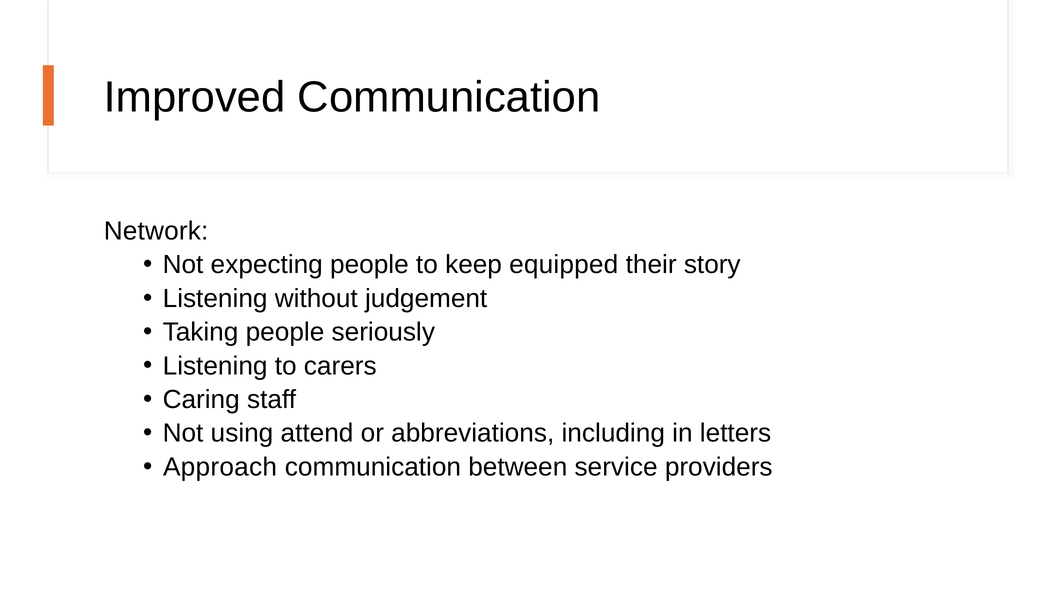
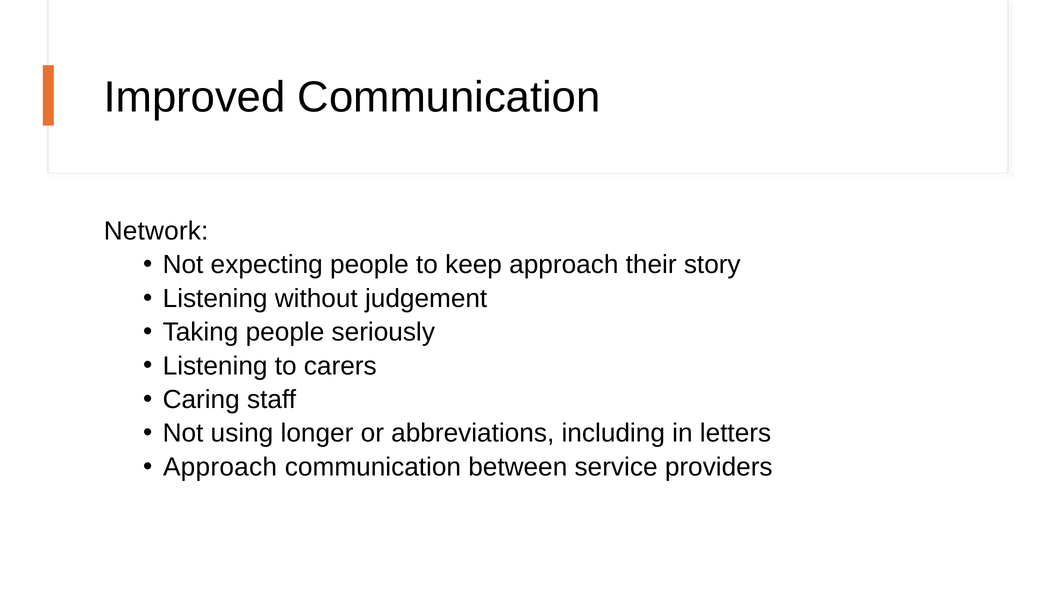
keep equipped: equipped -> approach (564, 265)
attend: attend -> longer (317, 434)
